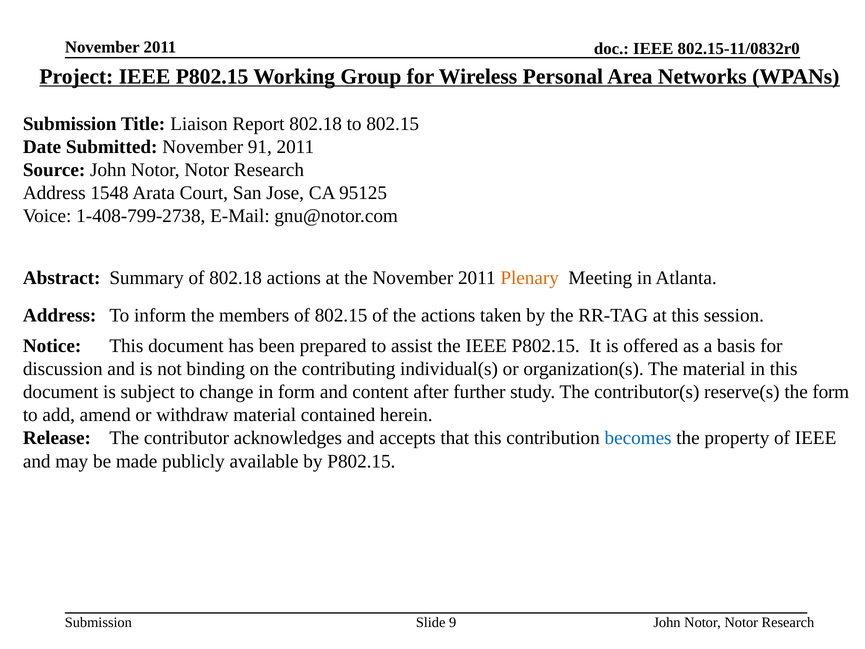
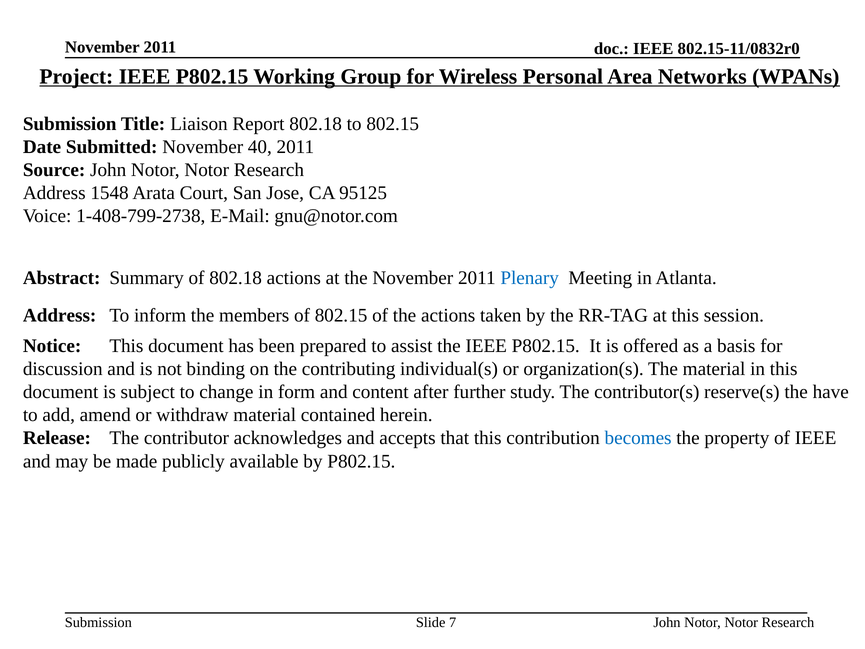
91: 91 -> 40 (260, 147)
Plenary colour: orange -> blue (530, 278)
the form: form -> have (831, 392)
9: 9 -> 7 (453, 622)
